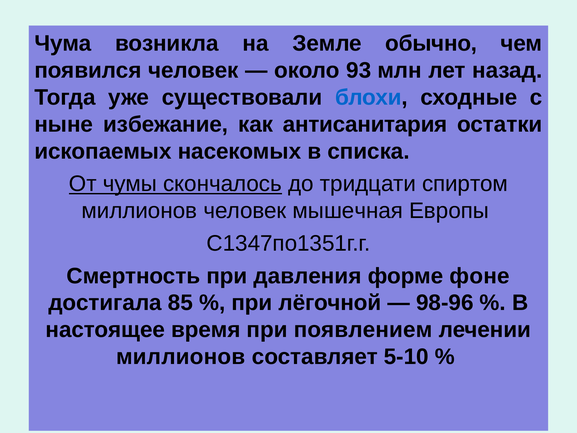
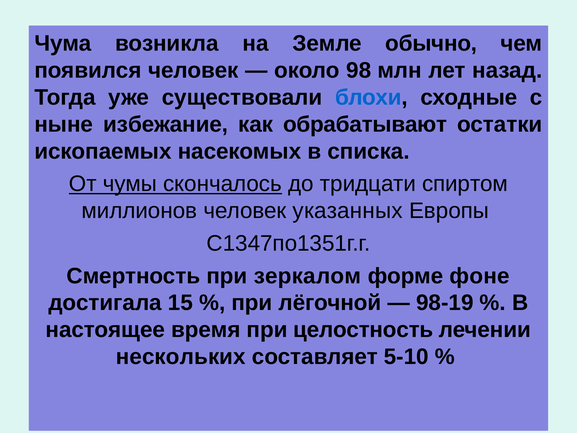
93: 93 -> 98 (359, 70)
антисанитария: антисанитария -> обрабатывают (365, 124)
мышечная: мышечная -> указанных (348, 211)
давления: давления -> зеркалом (307, 276)
85: 85 -> 15 (180, 303)
98-96: 98-96 -> 98-19 (445, 303)
появлением: появлением -> целостность (363, 330)
миллионов: миллионов -> нескольких (181, 357)
